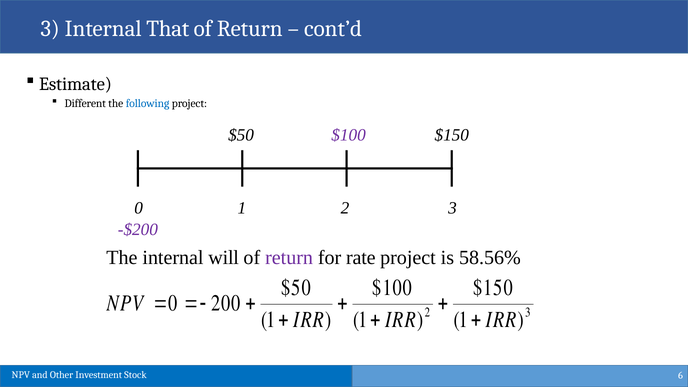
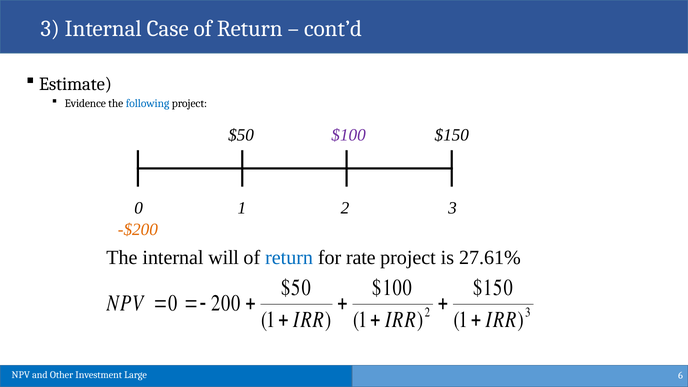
That: That -> Case (168, 29)
Different: Different -> Evidence (85, 103)
-$200 colour: purple -> orange (138, 230)
return colour: purple -> blue (289, 257)
58.56%: 58.56% -> 27.61% (490, 257)
Stock: Stock -> Large (136, 375)
